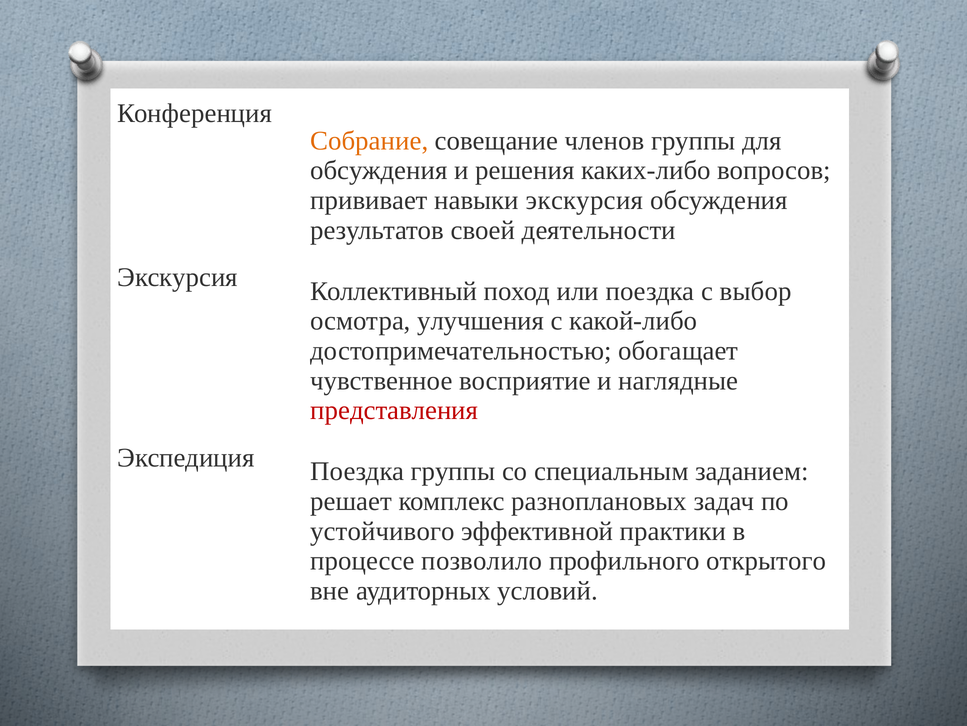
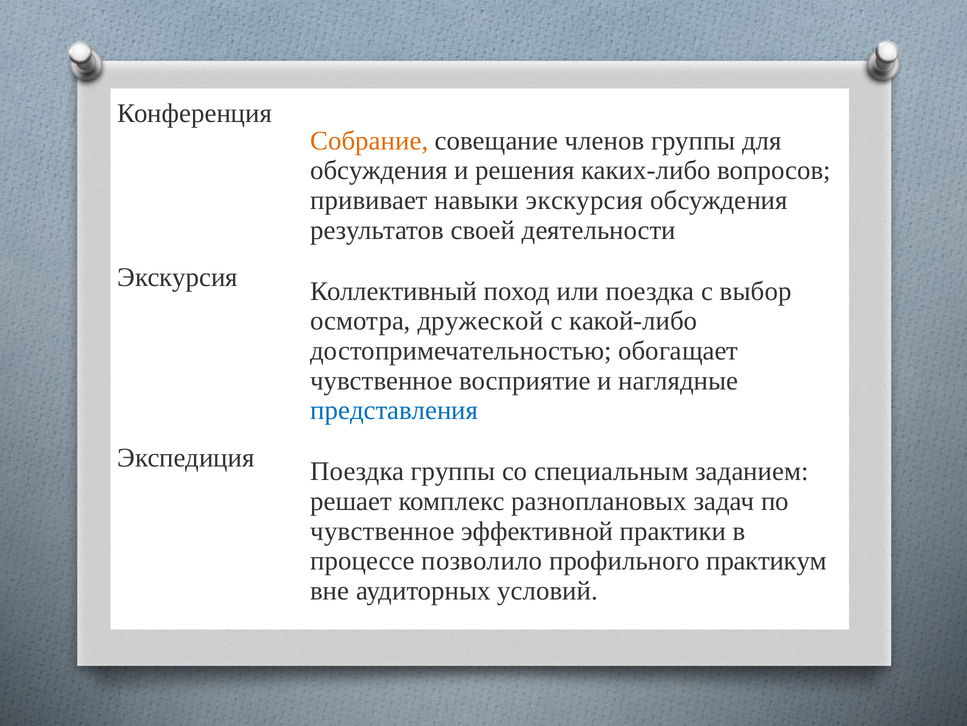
улучшения: улучшения -> дружеской (480, 321)
представления colour: red -> blue (394, 410)
устойчивого: устойчивого -> чувственное (382, 531)
открытого: открытого -> практикум (767, 560)
